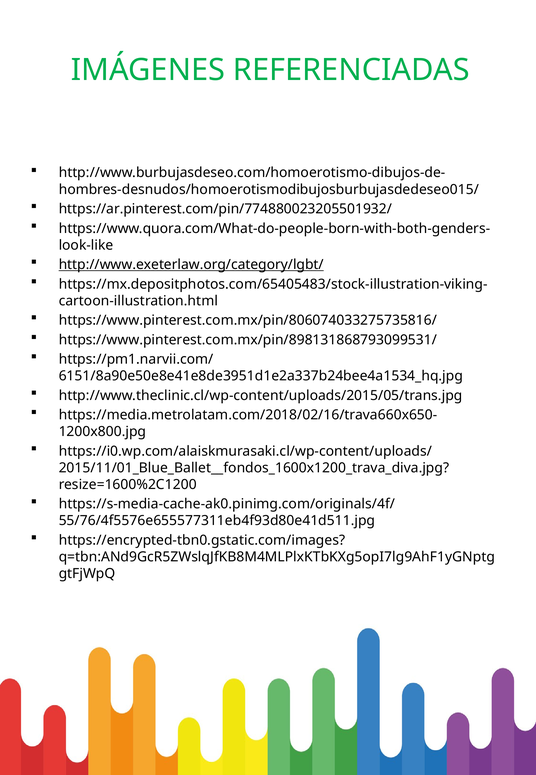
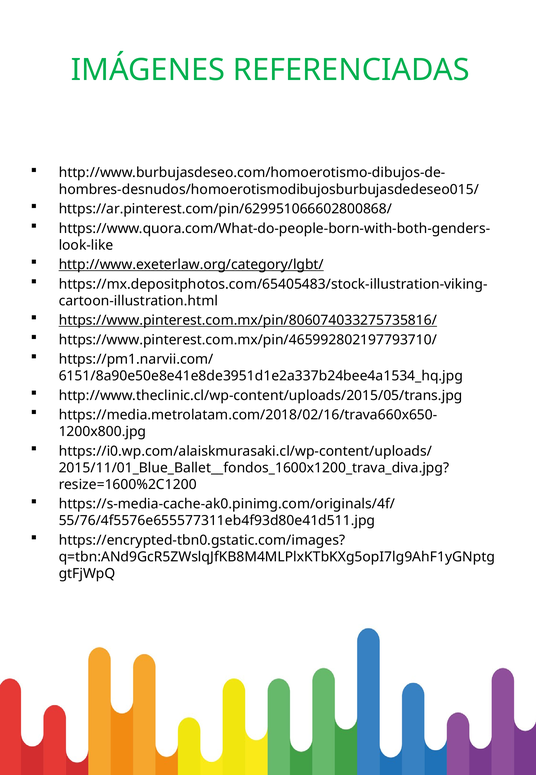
https://ar.pinterest.com/pin/774880023205501932/: https://ar.pinterest.com/pin/774880023205501932/ -> https://ar.pinterest.com/pin/629951066602800868/ (225, 209)
https://www.pinterest.com.mx/pin/806074033275735816/ underline: none -> present (248, 320)
https://www.pinterest.com.mx/pin/898131868793099531/: https://www.pinterest.com.mx/pin/898131868793099531/ -> https://www.pinterest.com.mx/pin/465992802197793710/ (248, 339)
